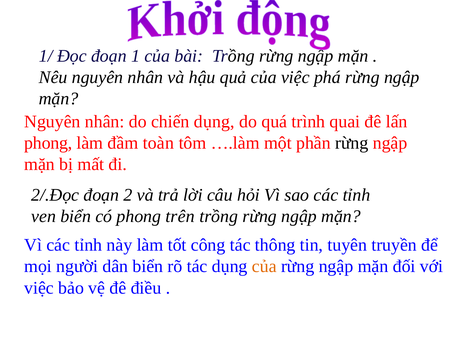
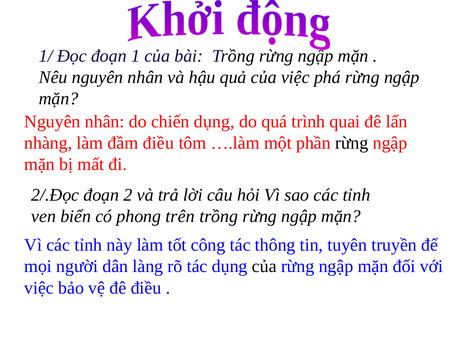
phong: phong -> nhàng (48, 143)
đầm toàn: toàn -> điều (158, 143)
dân biển: biển -> làng (148, 267)
của colour: orange -> black (264, 267)
